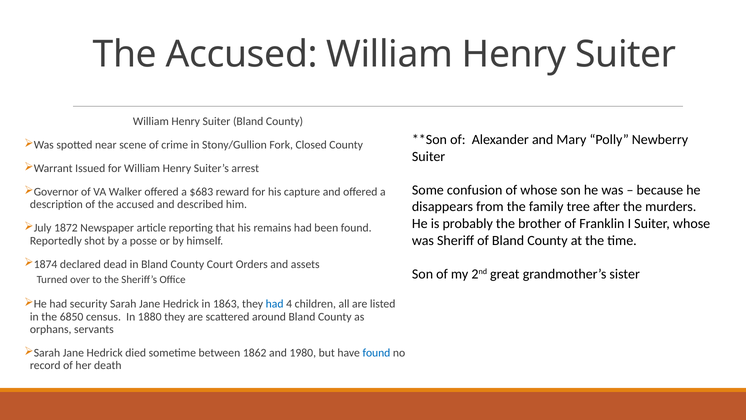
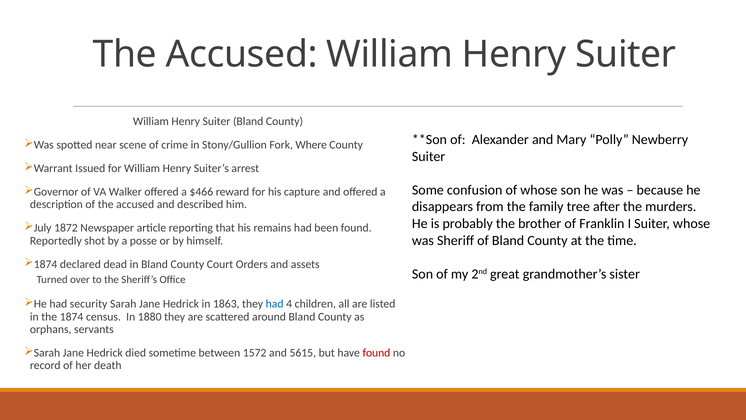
Closed: Closed -> Where (311, 145)
$683: $683 -> $466 (201, 192)
6850: 6850 -> 1874 (72, 316)
1862: 1862 -> 1572 (255, 353)
1980: 1980 -> 5615 (303, 353)
found colour: blue -> red (376, 353)
